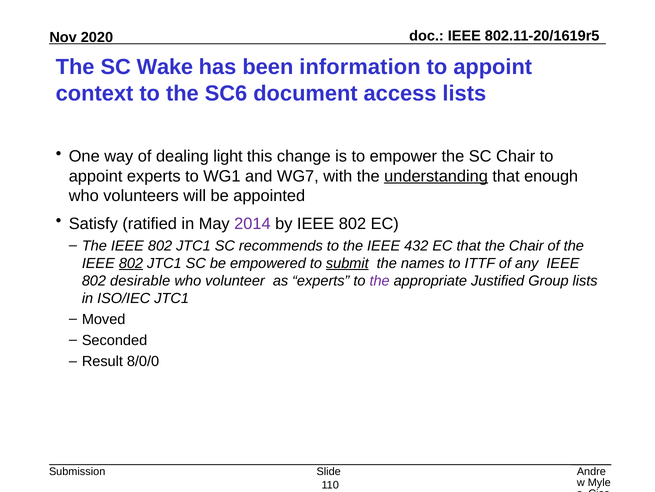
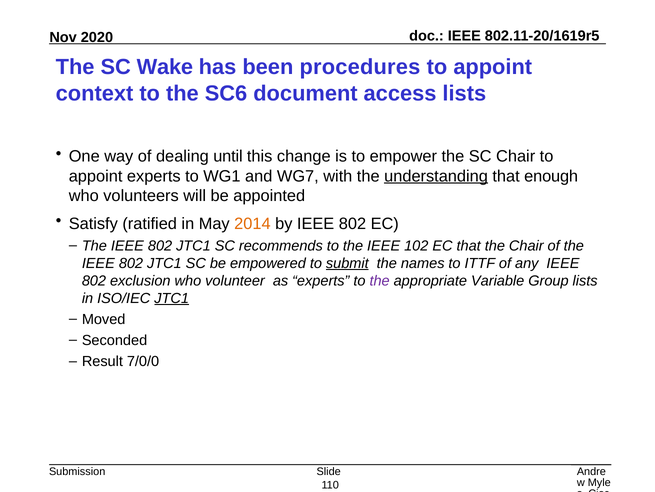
information: information -> procedures (360, 67)
light: light -> until (228, 156)
2014 colour: purple -> orange (252, 223)
432: 432 -> 102 (416, 245)
802 underline: present -> none (131, 263)
desirable: desirable -> exclusion (140, 280)
Justified: Justified -> Variable (498, 280)
JTC1 underline: none -> present (172, 298)
8/0/0: 8/0/0 -> 7/0/0 (143, 361)
